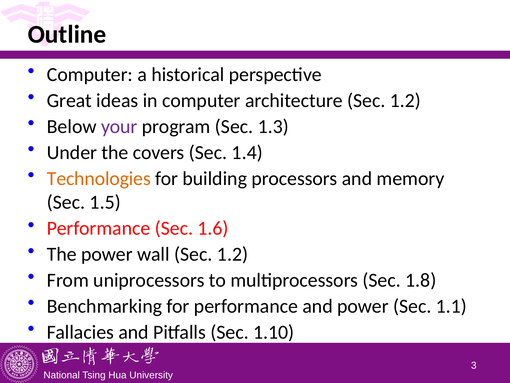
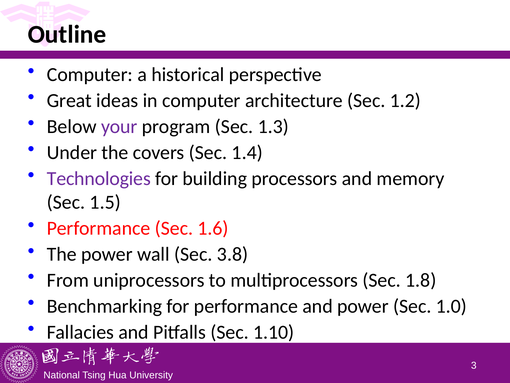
Technologies colour: orange -> purple (99, 178)
wall Sec 1.2: 1.2 -> 3.8 (233, 254)
1.1: 1.1 -> 1.0 (451, 306)
